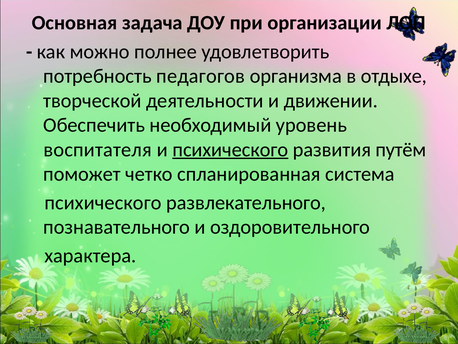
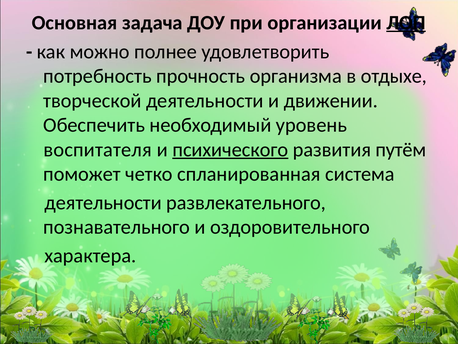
ЛОП underline: none -> present (406, 23)
педагогов: педагогов -> прочность (201, 76)
психического: психического -> деятельности (103, 202)
